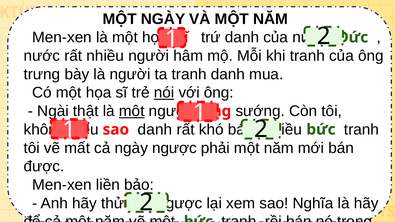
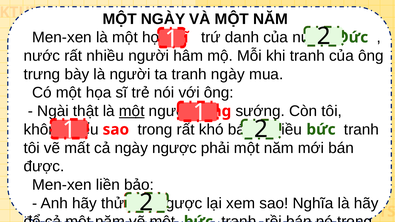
tranh danh: danh -> ngày (228, 74)
nói underline: present -> none (164, 93)
sao danh: danh -> trong (155, 130)
